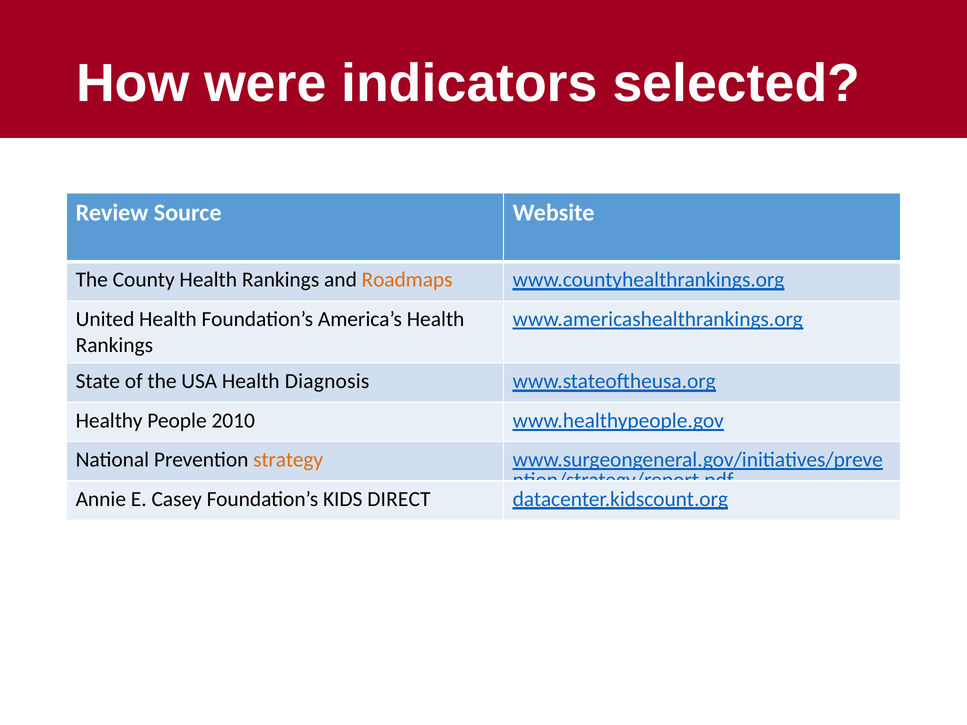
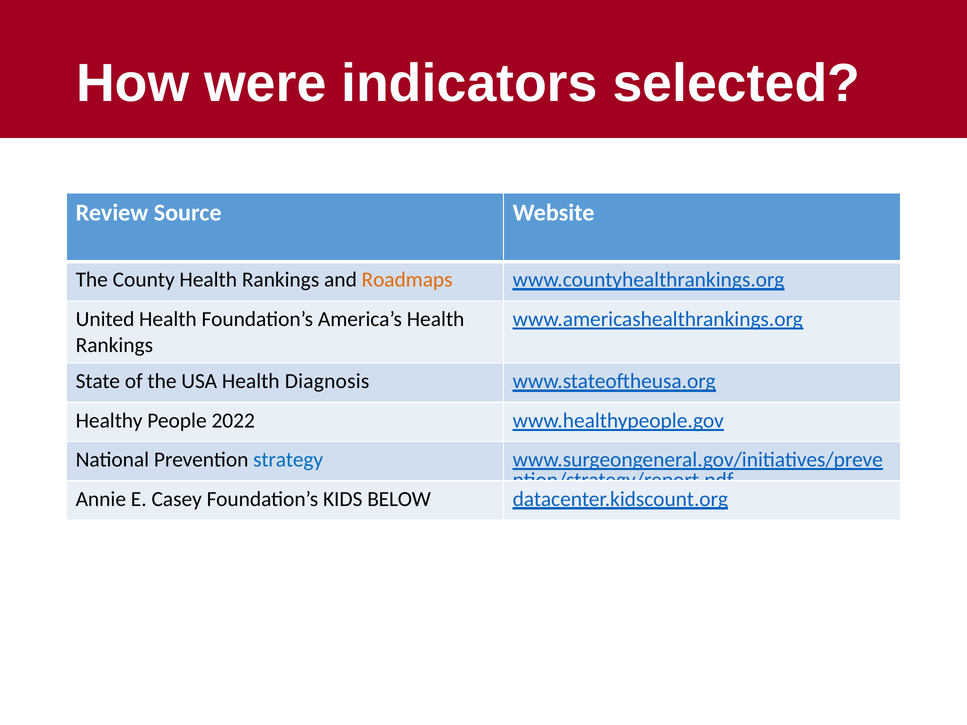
2010: 2010 -> 2022 (233, 421)
strategy colour: orange -> blue (288, 460)
DIRECT: DIRECT -> BELOW (399, 499)
